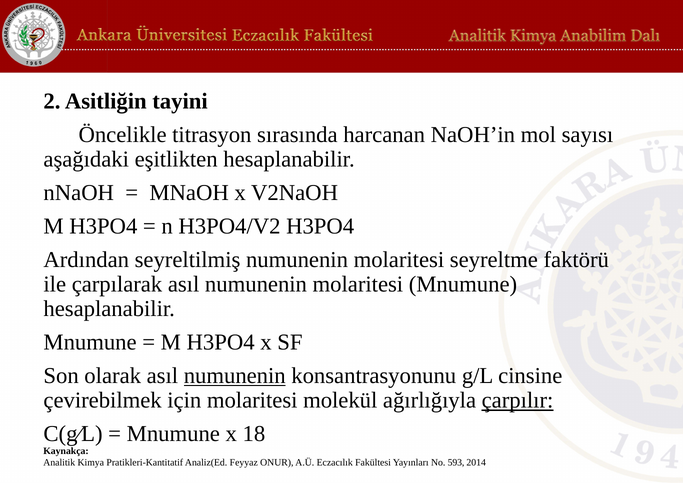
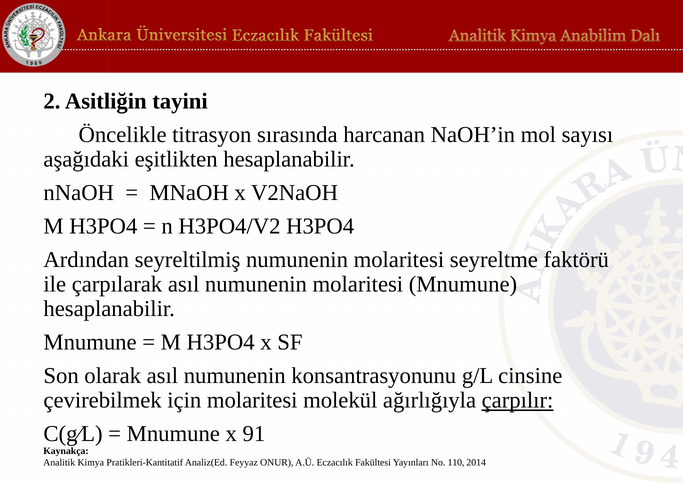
numunenin underline: present -> none (235, 376)
18: 18 -> 91 (254, 434)
593: 593 -> 110 (456, 463)
